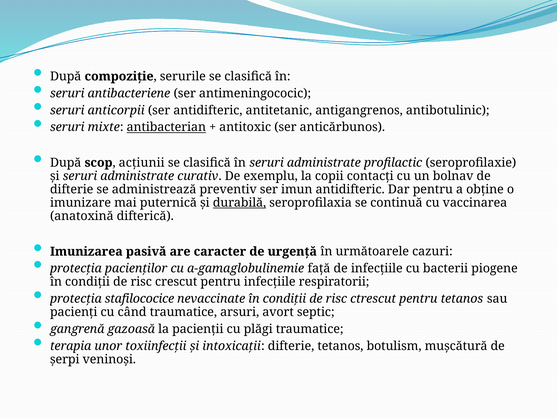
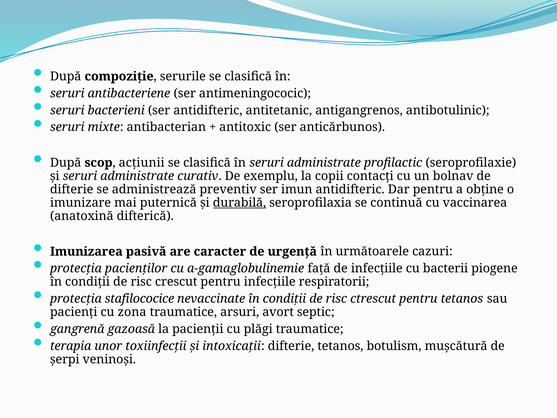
anticorpii: anticorpii -> bacterieni (116, 110)
antibacterian underline: present -> none (166, 127)
când: când -> zona (132, 312)
